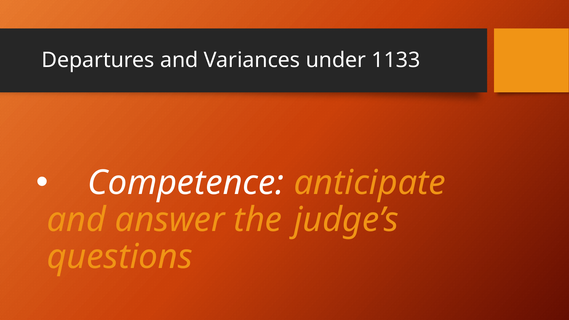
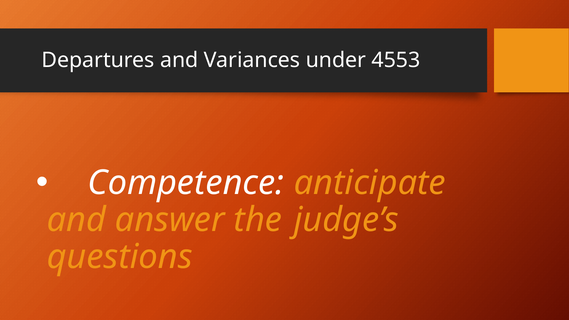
1133: 1133 -> 4553 (396, 60)
